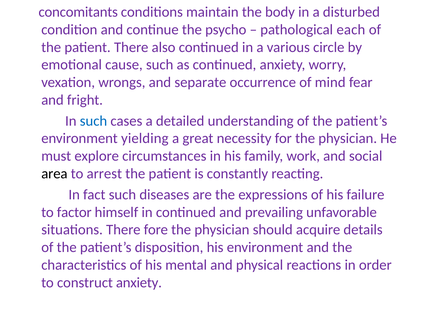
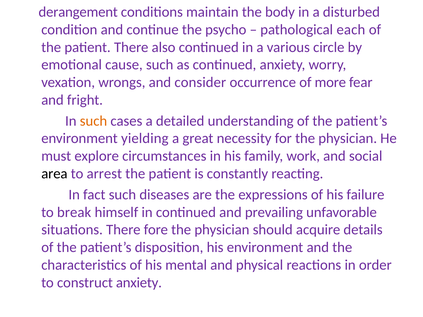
concomitants: concomitants -> derangement (78, 12)
separate: separate -> consider (200, 82)
mind: mind -> more (330, 82)
such colour: blue -> orange (93, 121)
factor: factor -> break (74, 212)
